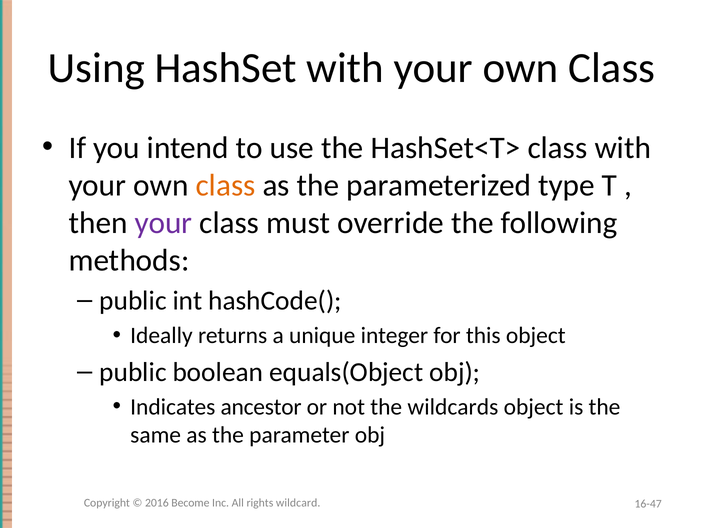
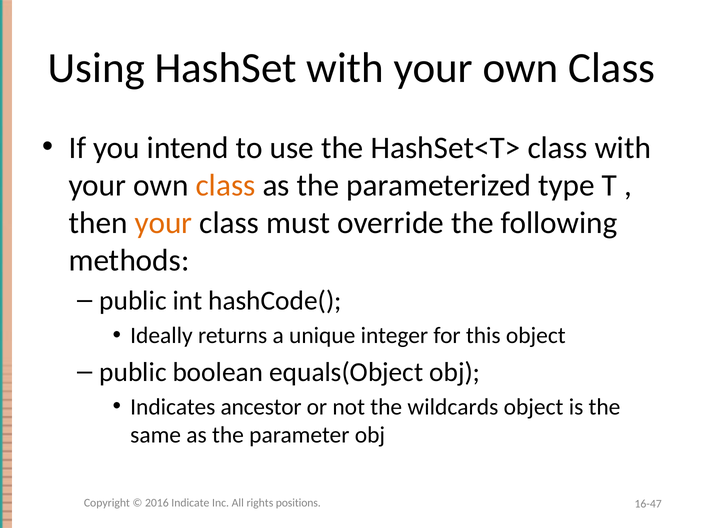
your colour: purple -> orange (164, 223)
Become: Become -> Indicate (190, 503)
wildcard: wildcard -> positions (298, 503)
